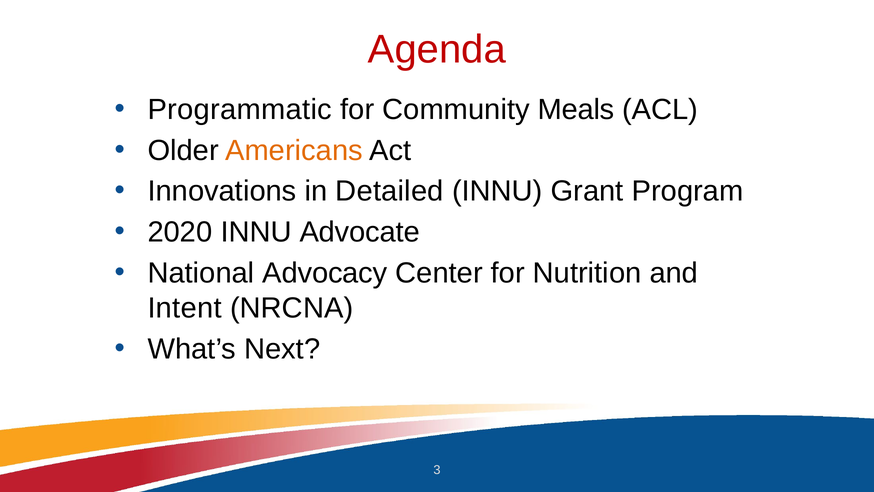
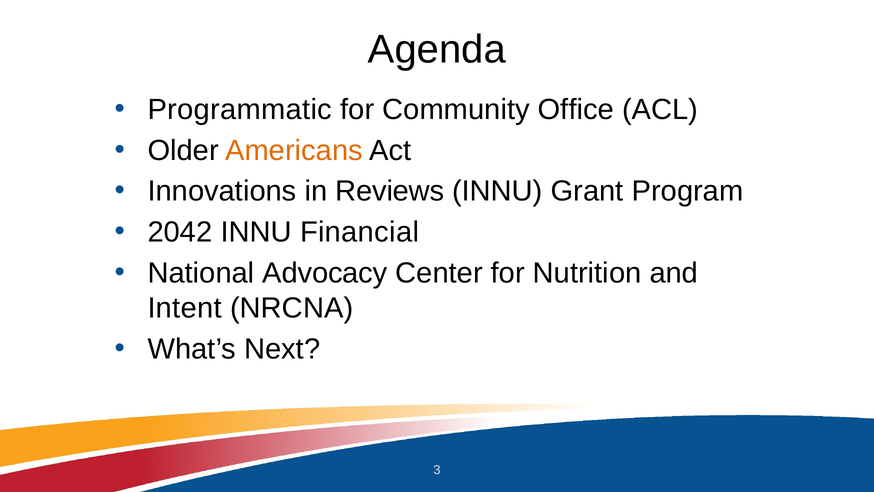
Agenda colour: red -> black (437, 50)
Meals: Meals -> Office (576, 110)
Detailed: Detailed -> Reviews (390, 191)
2020: 2020 -> 2042 (180, 232)
Advocate: Advocate -> Financial (360, 232)
